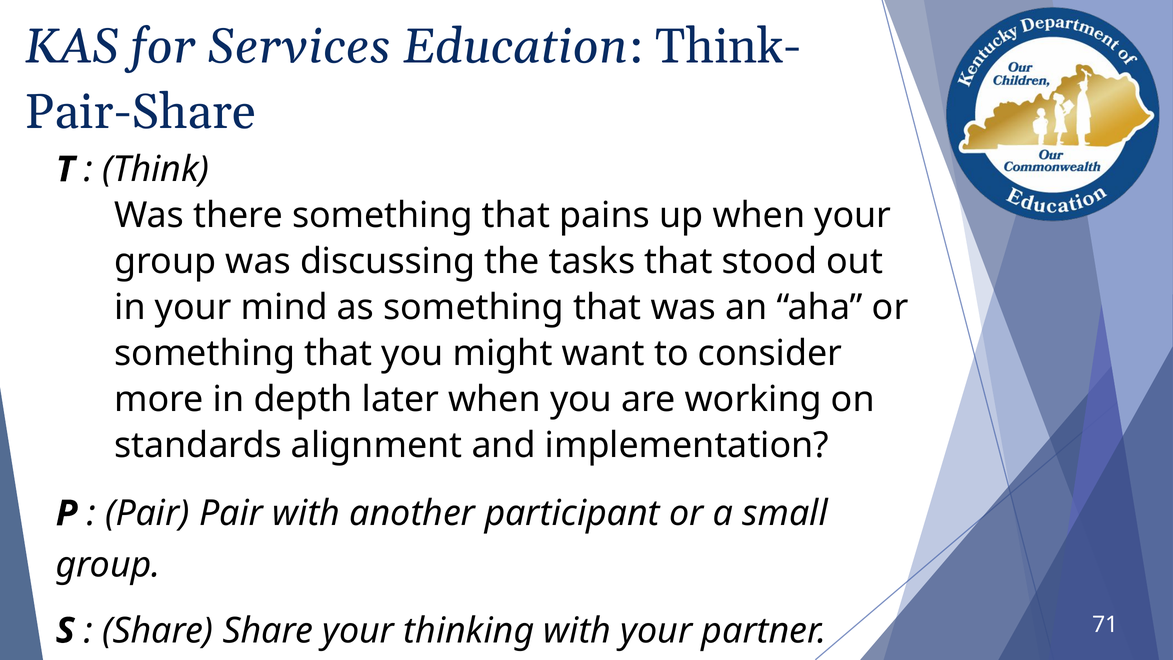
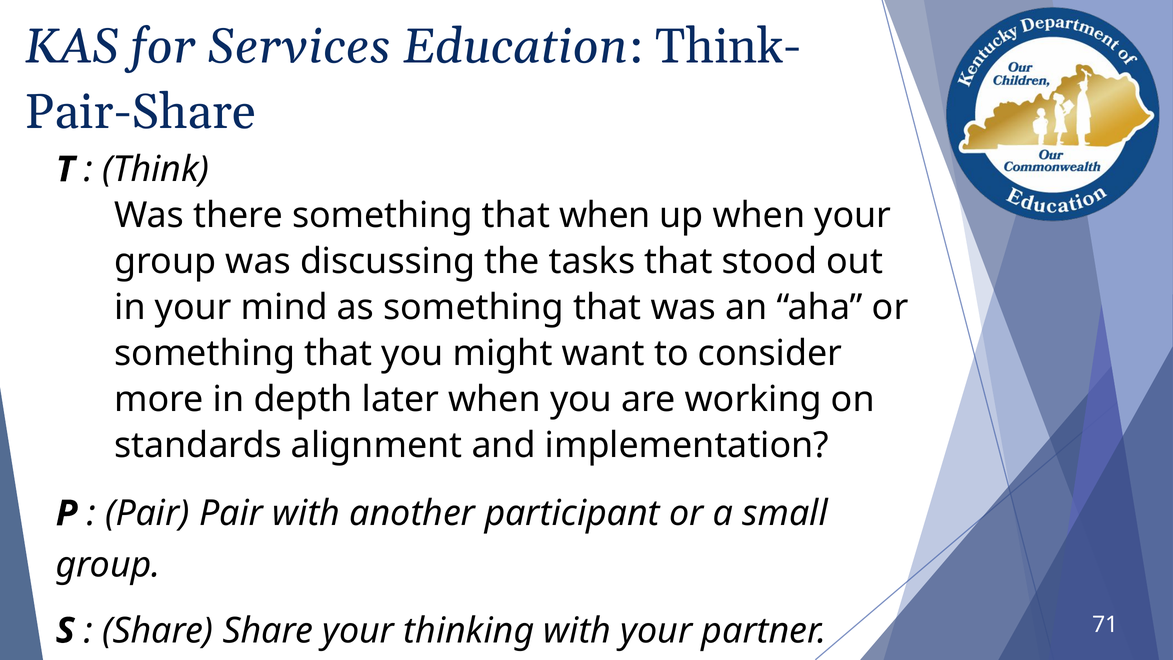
that pains: pains -> when (605, 215)
